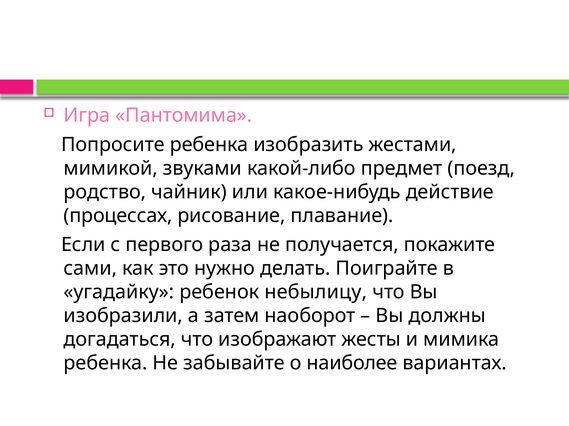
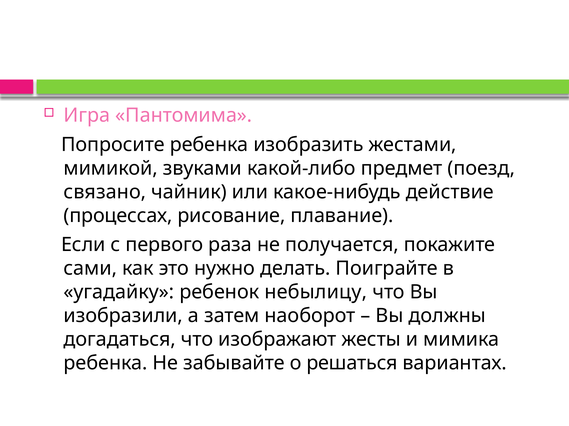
родство: родство -> связано (105, 192)
наиболее: наиболее -> решаться (352, 364)
